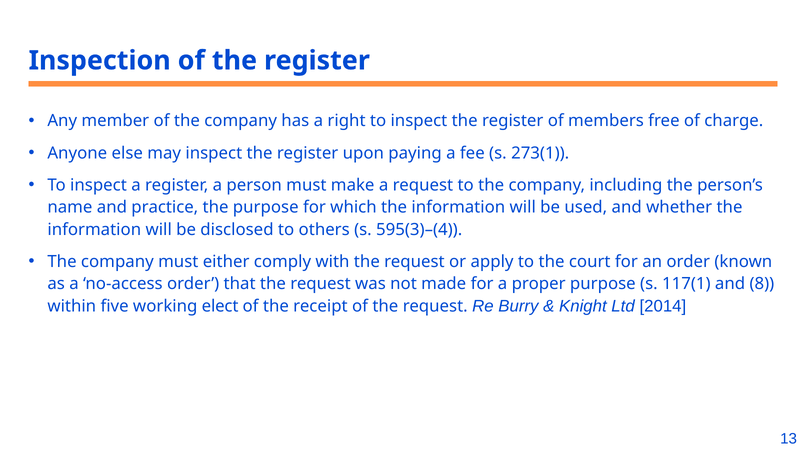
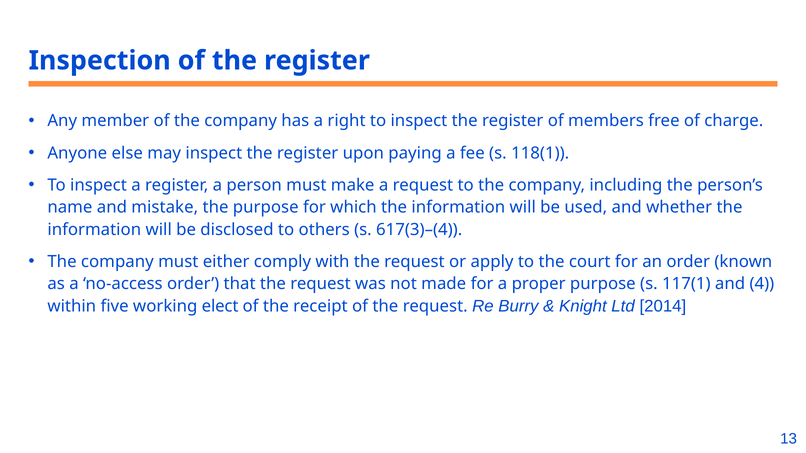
273(1: 273(1 -> 118(1 (540, 153)
practice: practice -> mistake (165, 208)
595(3)–(4: 595(3)–(4 -> 617(3)–(4 (419, 230)
8: 8 -> 4 (762, 284)
